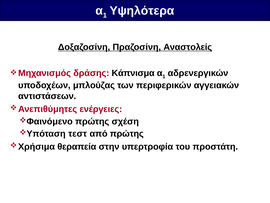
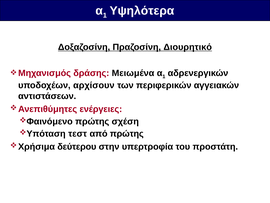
Αναστολείς: Αναστολείς -> Διουρητικό (188, 47)
Κάπνισμα: Κάπνισμα -> Μειωμένα (133, 73)
μπλούζας: μπλούζας -> αρχίσουν (94, 85)
θεραπεία: θεραπεία -> δεύτερου (77, 146)
